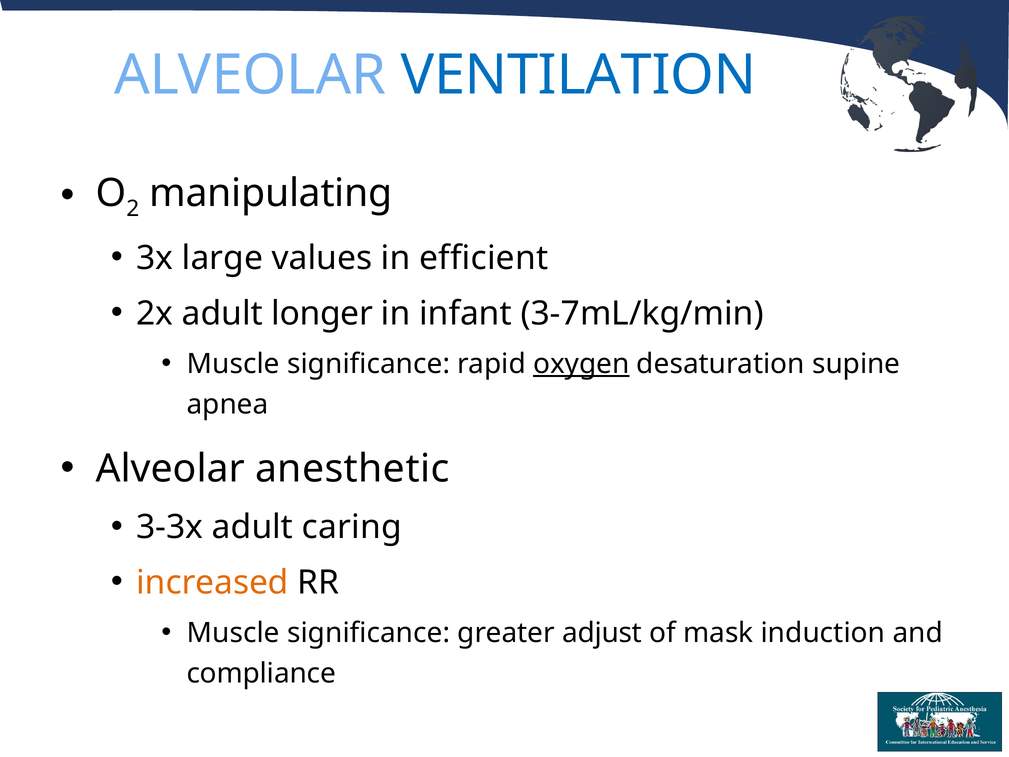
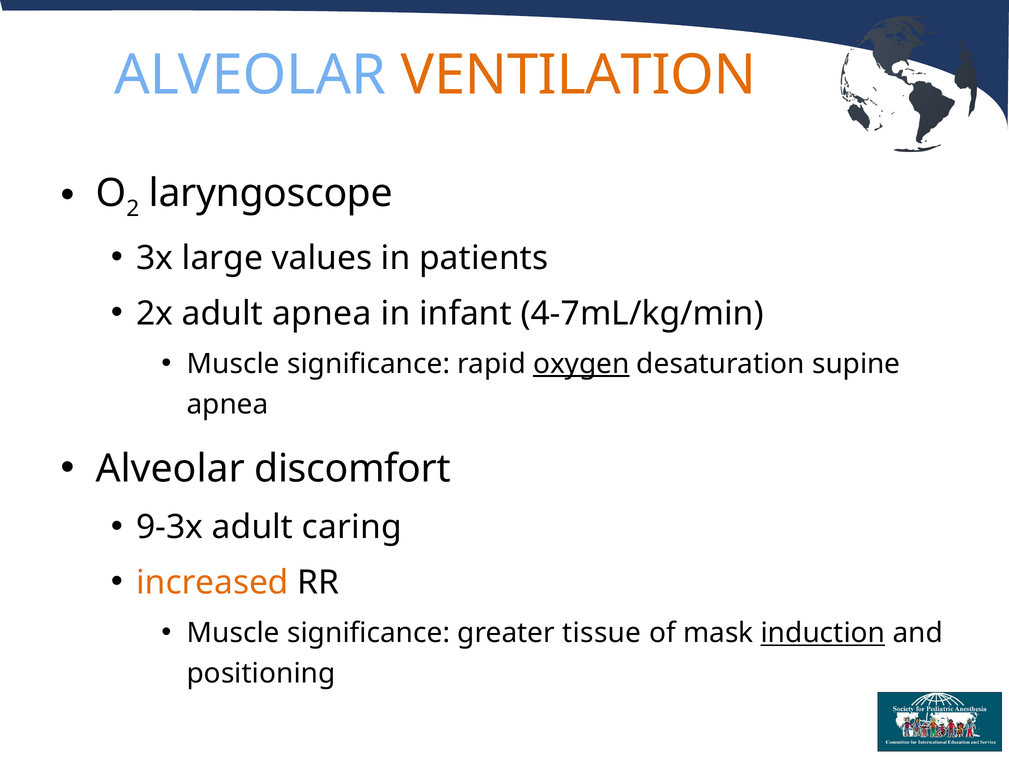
VENTILATION colour: blue -> orange (579, 75)
manipulating: manipulating -> laryngoscope (271, 193)
efficient: efficient -> patients (484, 258)
adult longer: longer -> apnea (322, 314)
3-7mL/kg/min: 3-7mL/kg/min -> 4-7mL/kg/min (642, 314)
anesthetic: anesthetic -> discomfort (353, 469)
3-3x: 3-3x -> 9-3x (170, 527)
adjust: adjust -> tissue (602, 633)
induction underline: none -> present (823, 633)
compliance: compliance -> positioning (261, 673)
